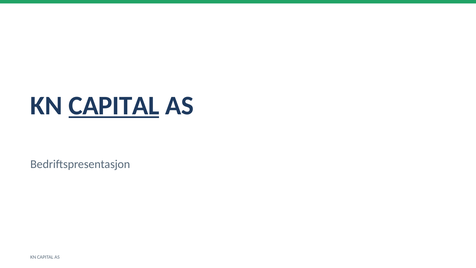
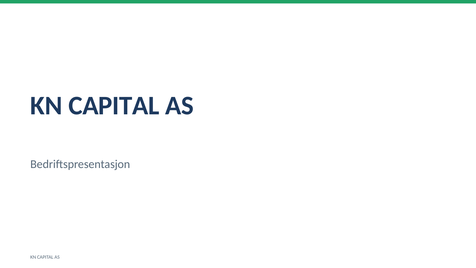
CAPITAL underline: present -> none (114, 106)
